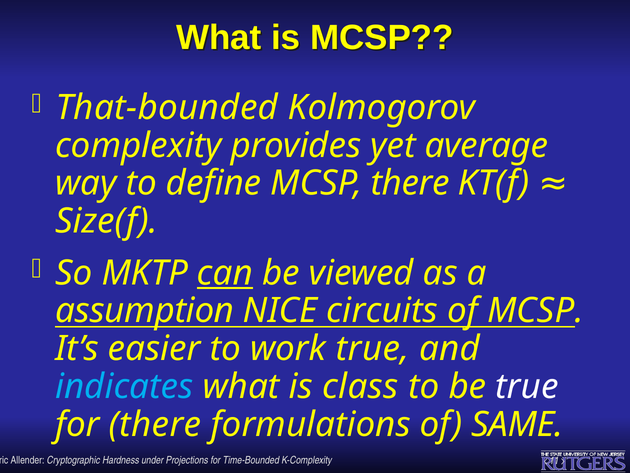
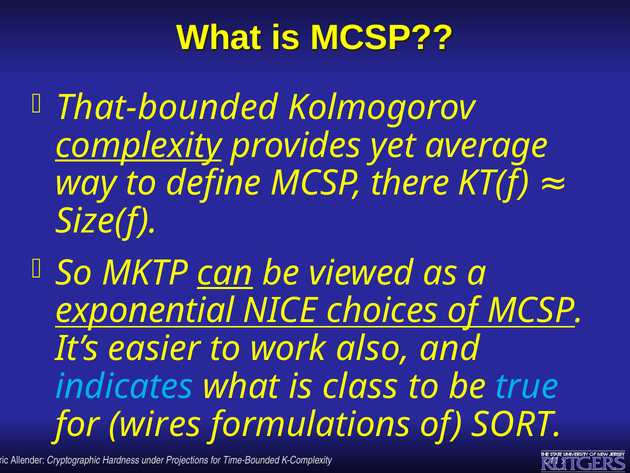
complexity underline: none -> present (138, 145)
assumption: assumption -> exponential (145, 311)
circuits: circuits -> choices (382, 311)
work true: true -> also (373, 348)
true colour: white -> light blue (527, 386)
for there: there -> wires (155, 424)
SAME: SAME -> SORT (517, 424)
